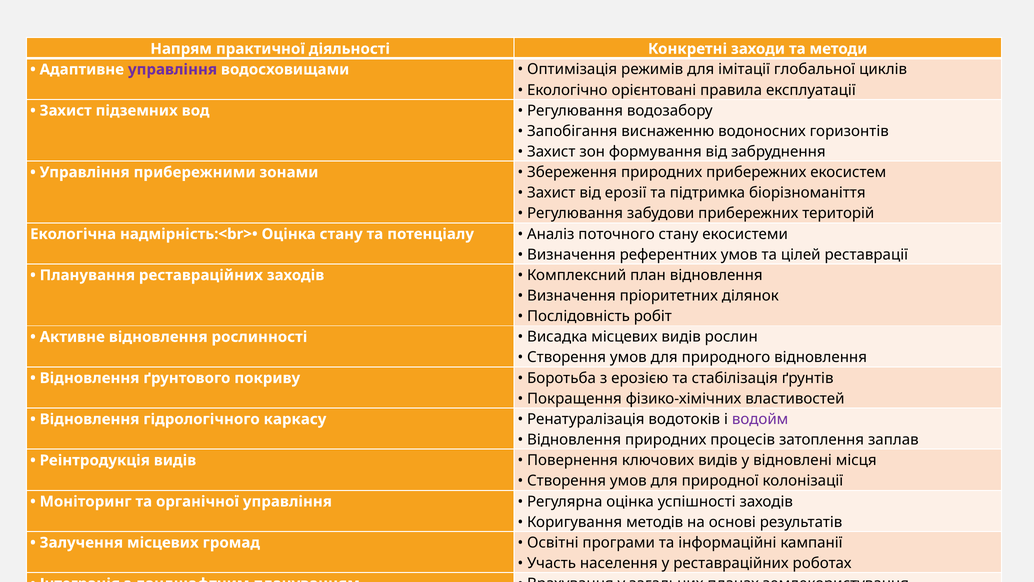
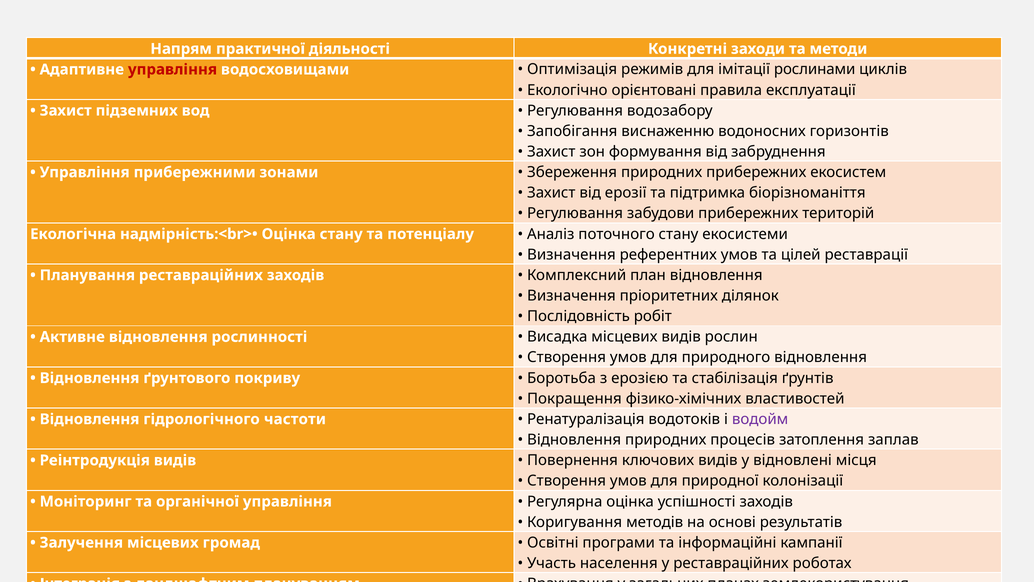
управління colour: purple -> red (172, 69)
глобальної: глобальної -> рослинами (815, 69)
каркасу: каркасу -> частоти (295, 419)
